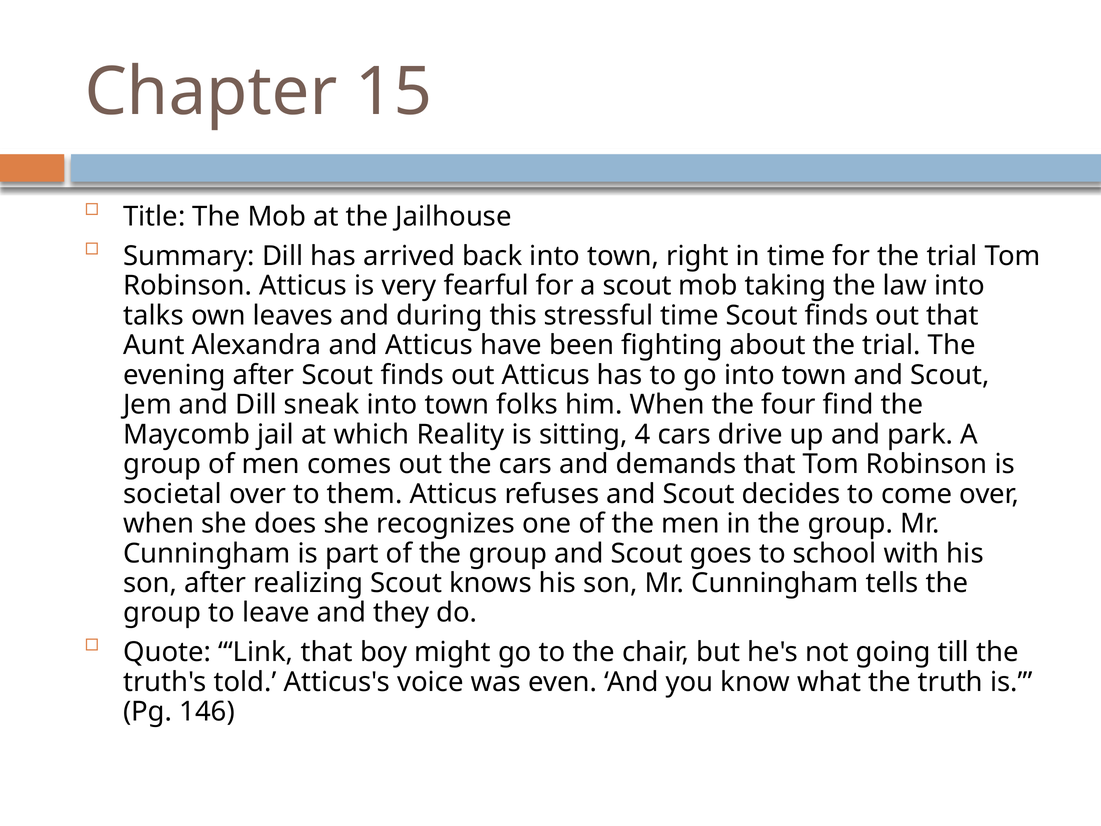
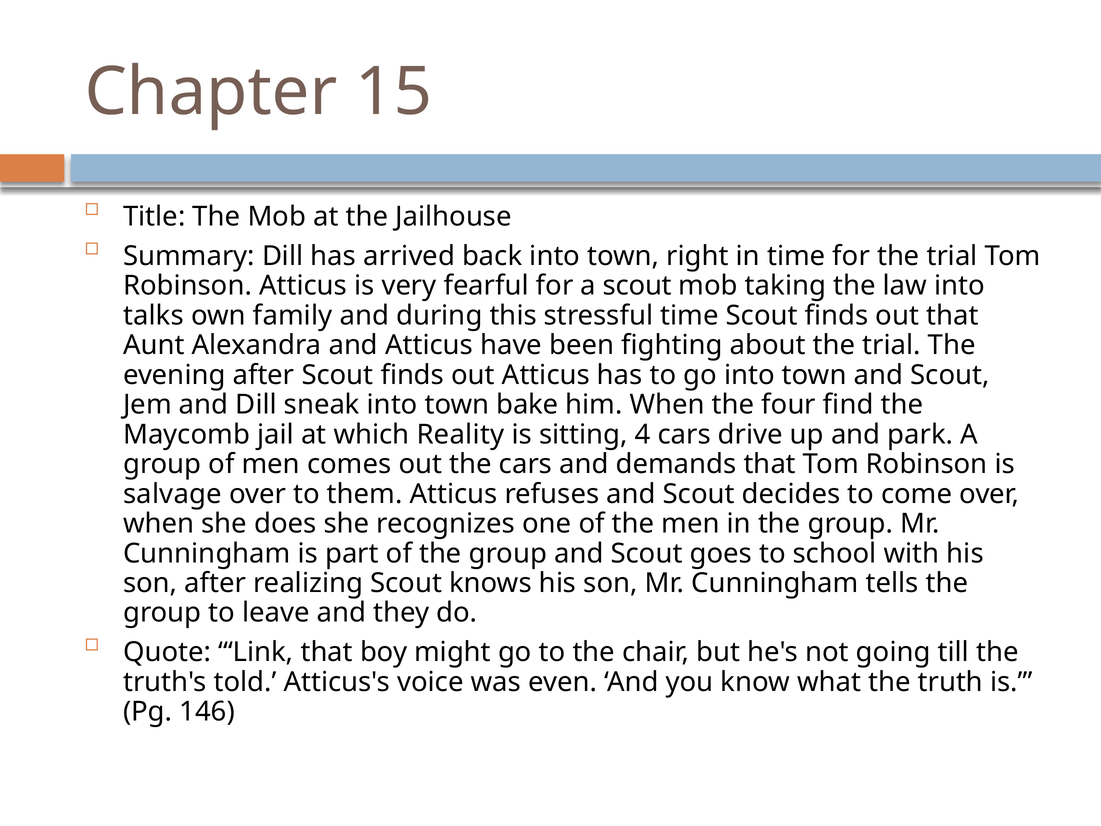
leaves: leaves -> family (293, 315)
folks: folks -> bake (527, 405)
societal: societal -> salvage (172, 494)
